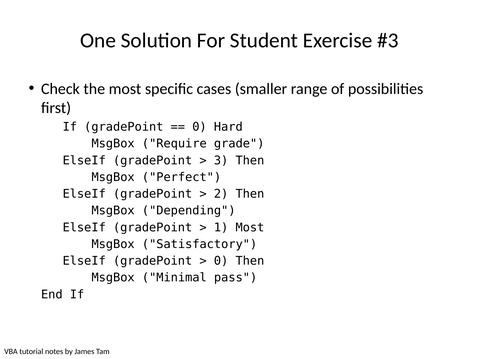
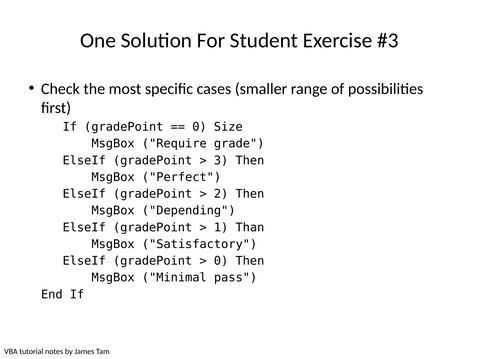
Hard: Hard -> Size (228, 127)
1 Most: Most -> Than (250, 228)
